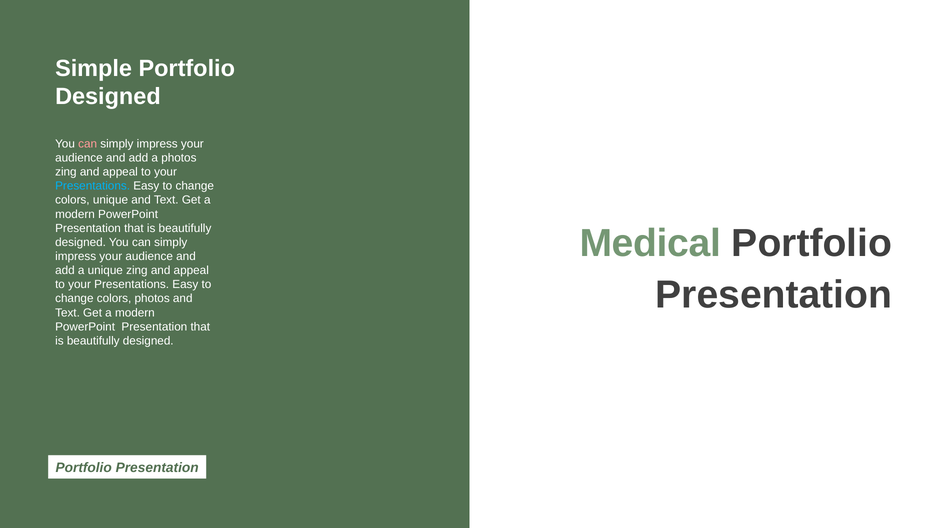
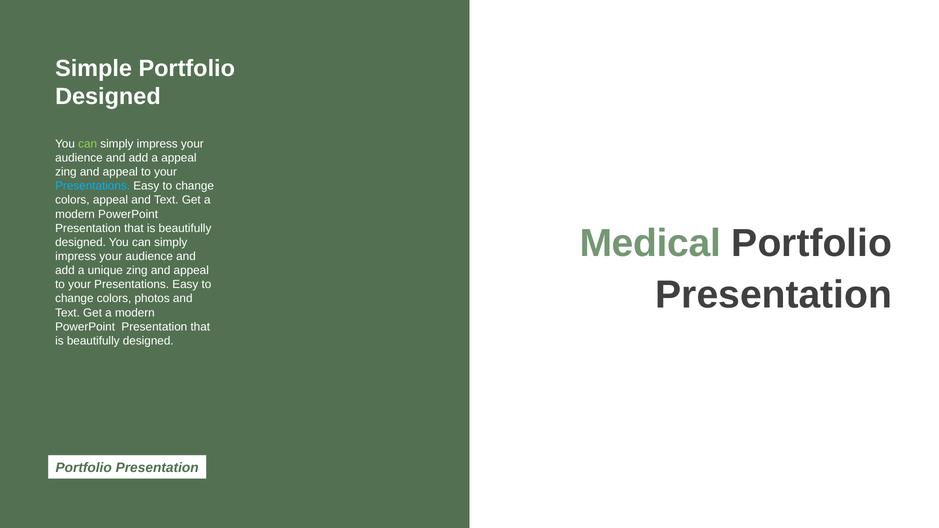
can colour: pink -> light green (88, 144)
a photos: photos -> appeal (179, 158)
colors unique: unique -> appeal (110, 200)
